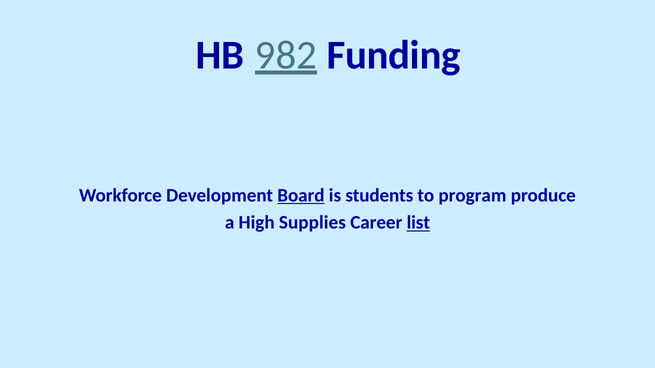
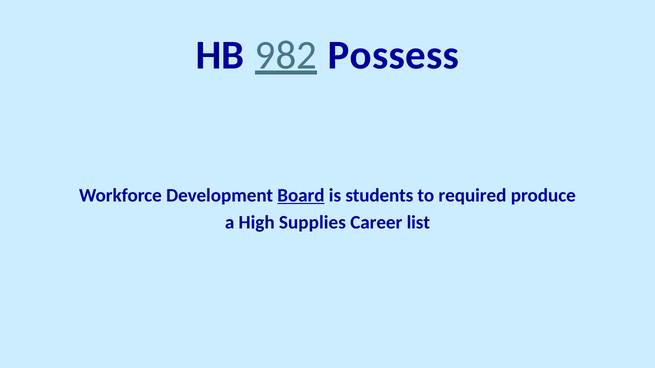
Funding: Funding -> Possess (393, 55)
program: program -> required (472, 195)
list underline: present -> none (418, 223)
